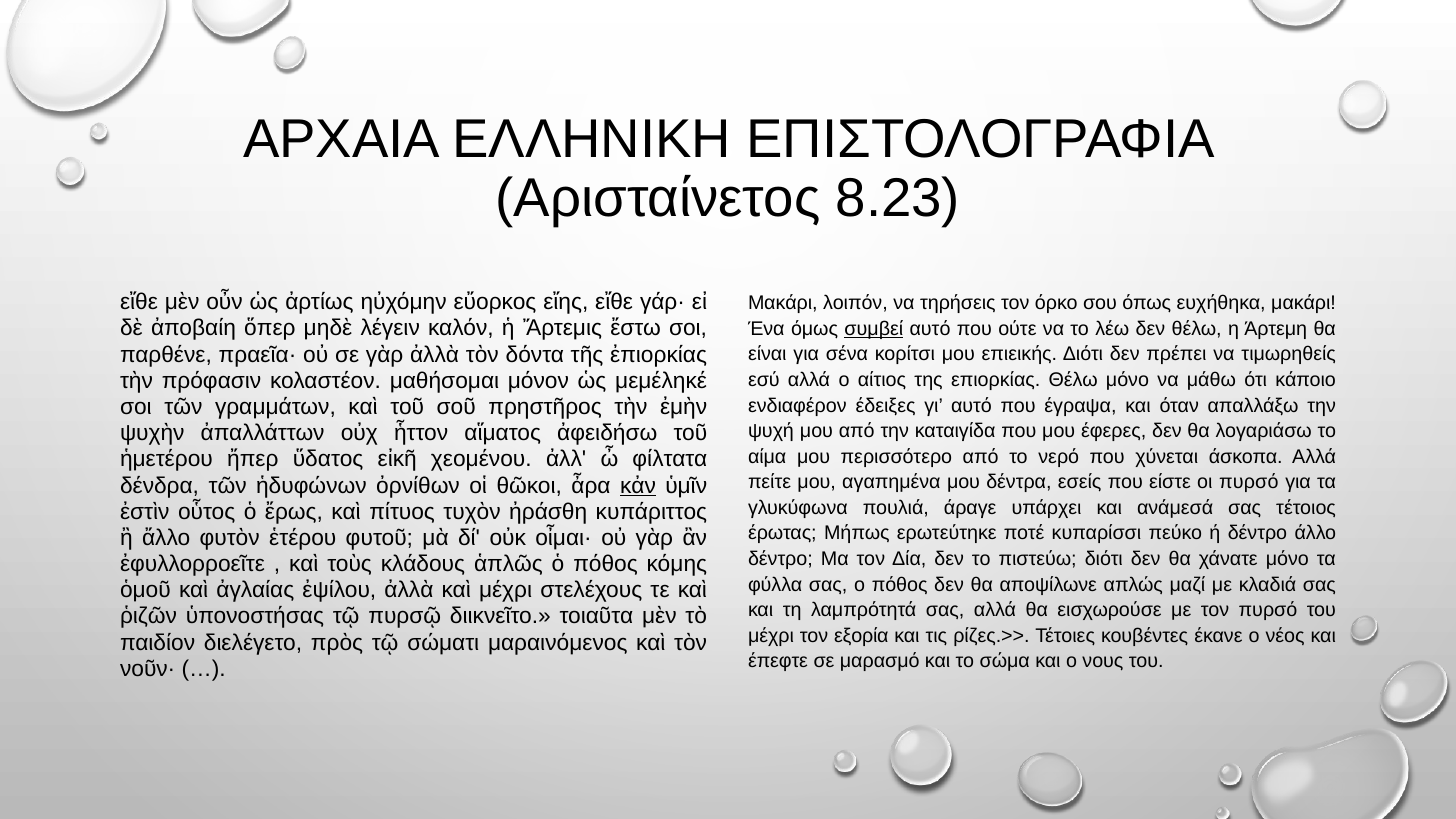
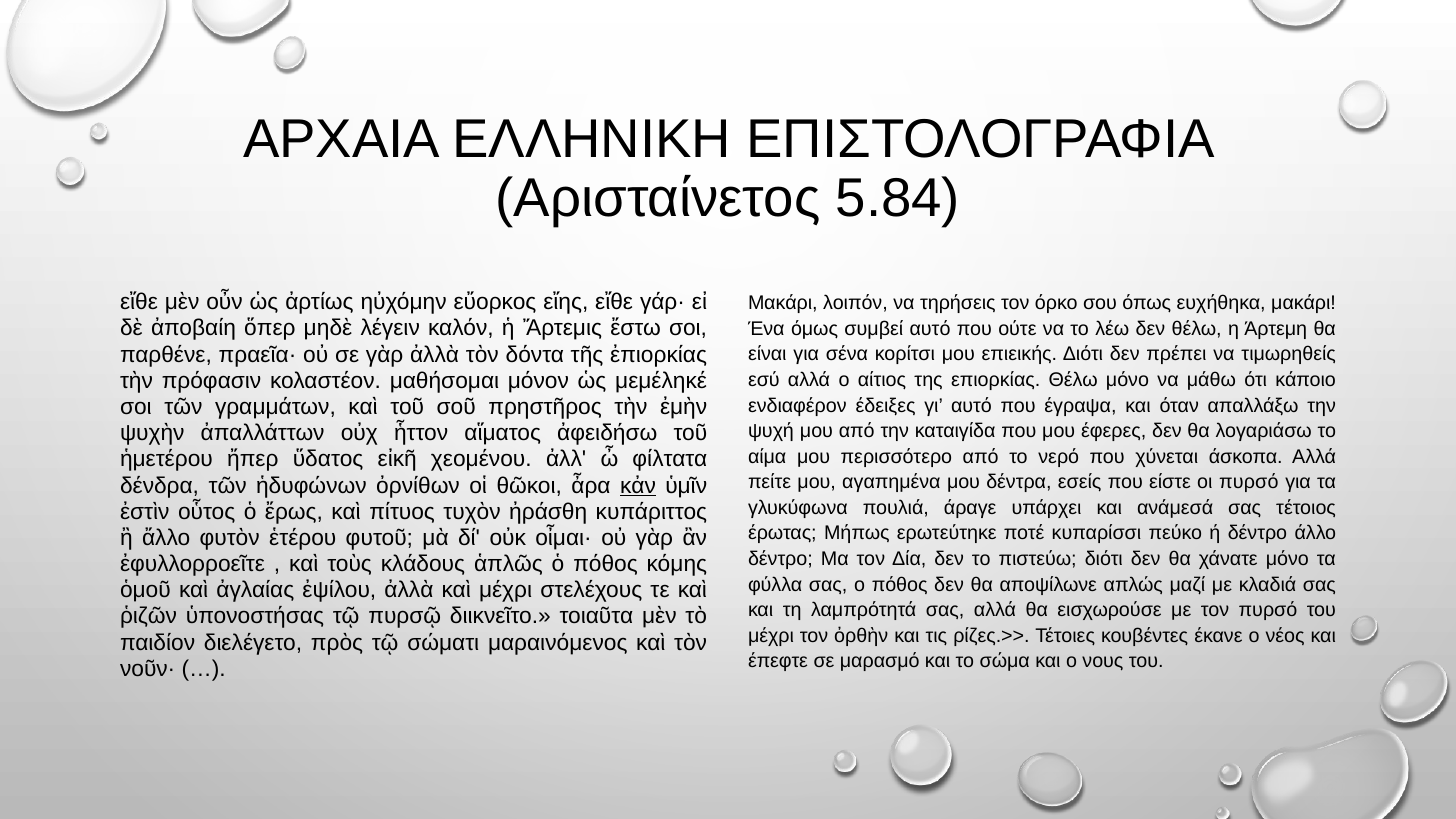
8.23: 8.23 -> 5.84 (898, 198)
συμβεί underline: present -> none (874, 329)
εξορία: εξορία -> ὀρθὴν (861, 636)
